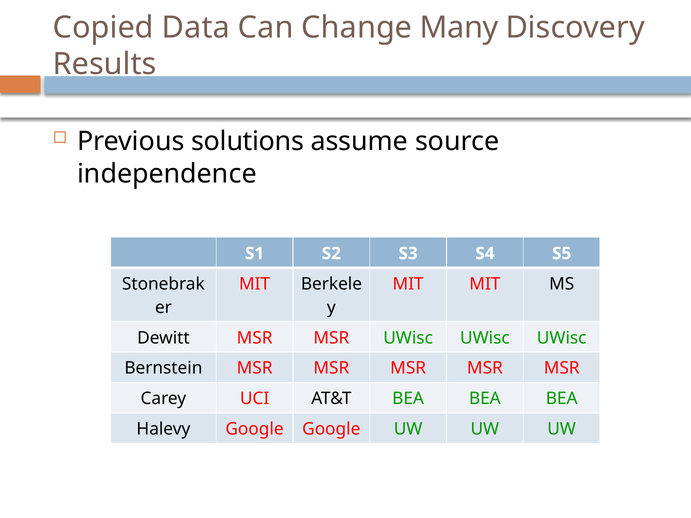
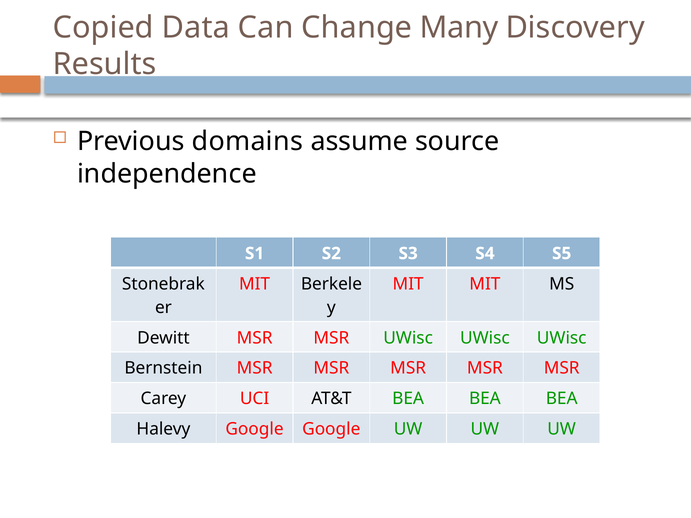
solutions: solutions -> domains (247, 142)
